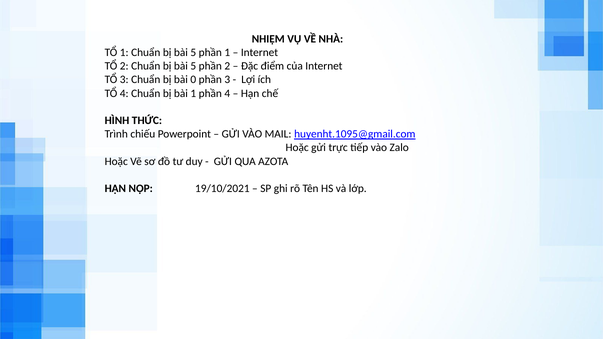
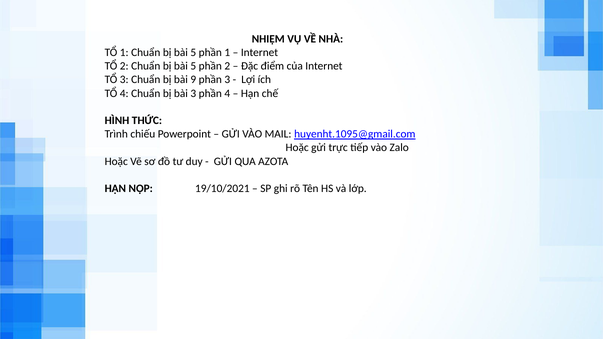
0: 0 -> 9 (193, 80)
bài 1: 1 -> 3 (193, 93)
